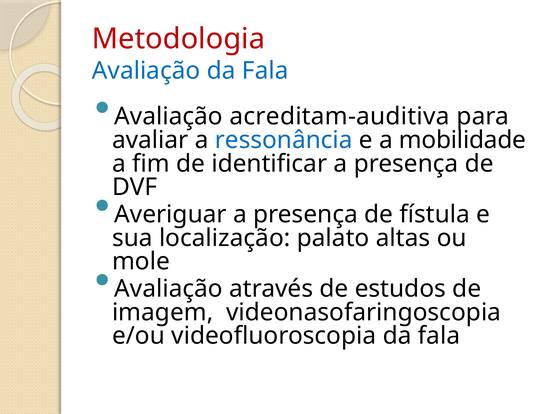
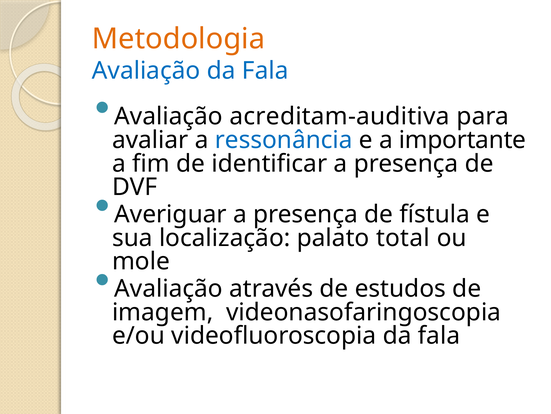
Metodologia colour: red -> orange (178, 39)
mobilidade: mobilidade -> importante (462, 140)
altas: altas -> total (403, 238)
